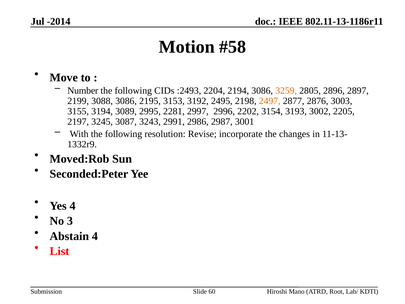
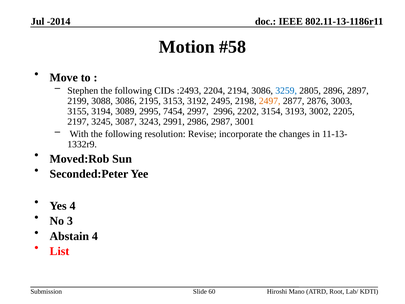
Number: Number -> Stephen (83, 91)
3259 colour: orange -> blue (286, 91)
2281: 2281 -> 7454 (174, 111)
